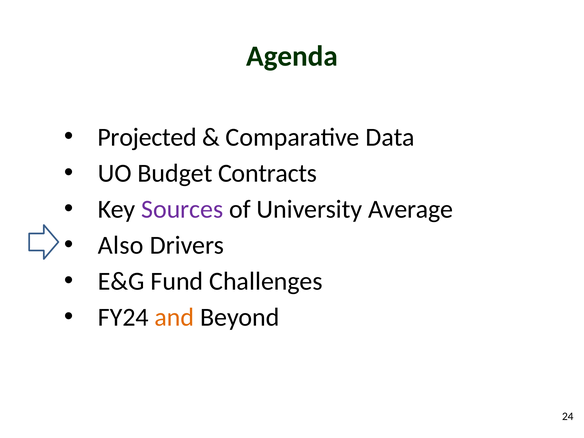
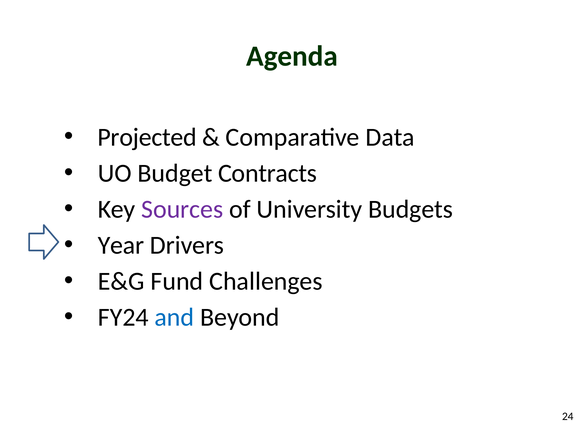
Average: Average -> Budgets (411, 209)
Also: Also -> Year (121, 245)
and colour: orange -> blue (174, 317)
